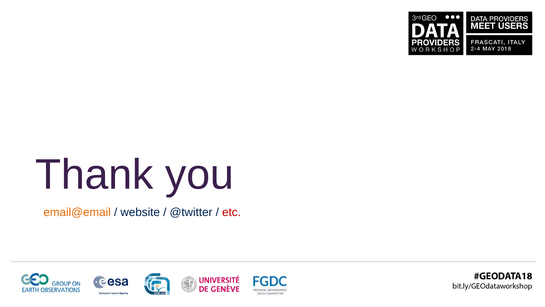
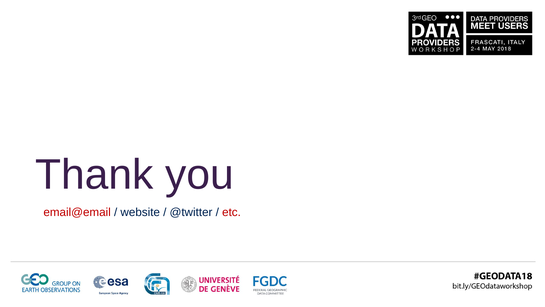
email@email colour: orange -> red (77, 212)
